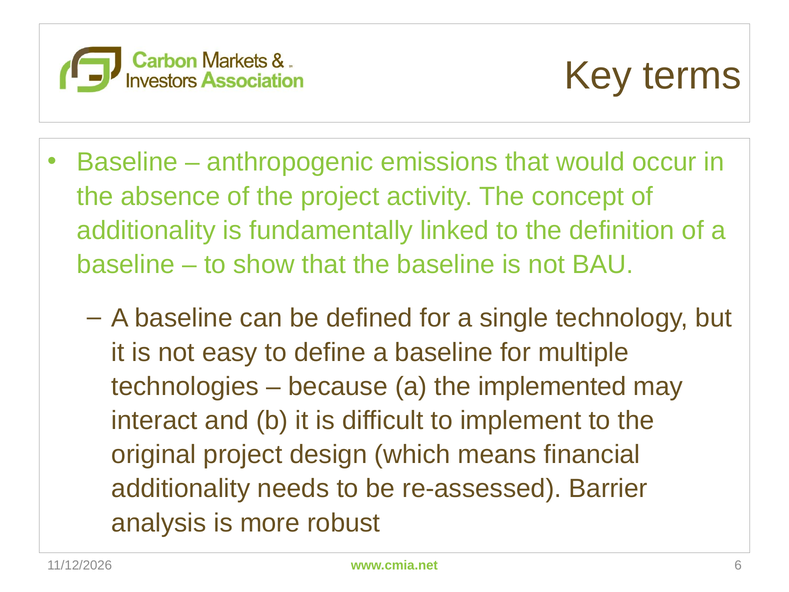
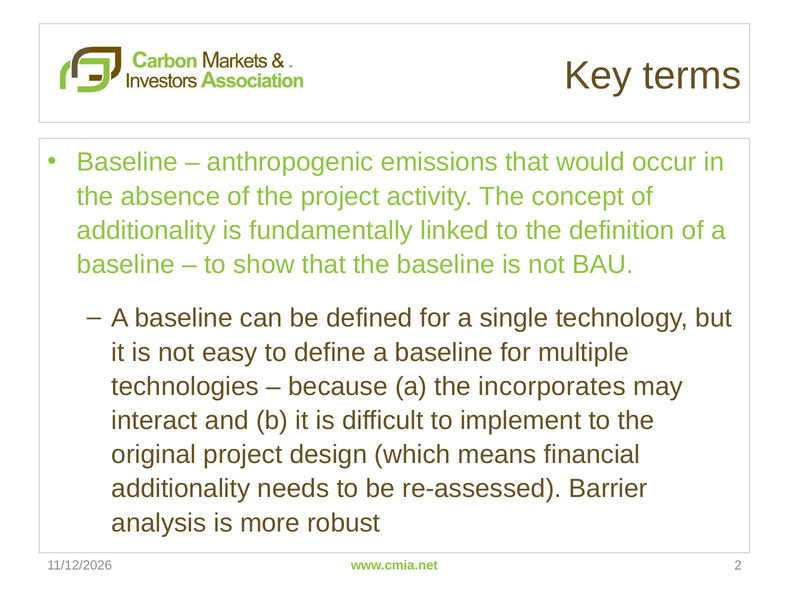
implemented: implemented -> incorporates (552, 386)
6: 6 -> 2 (738, 565)
